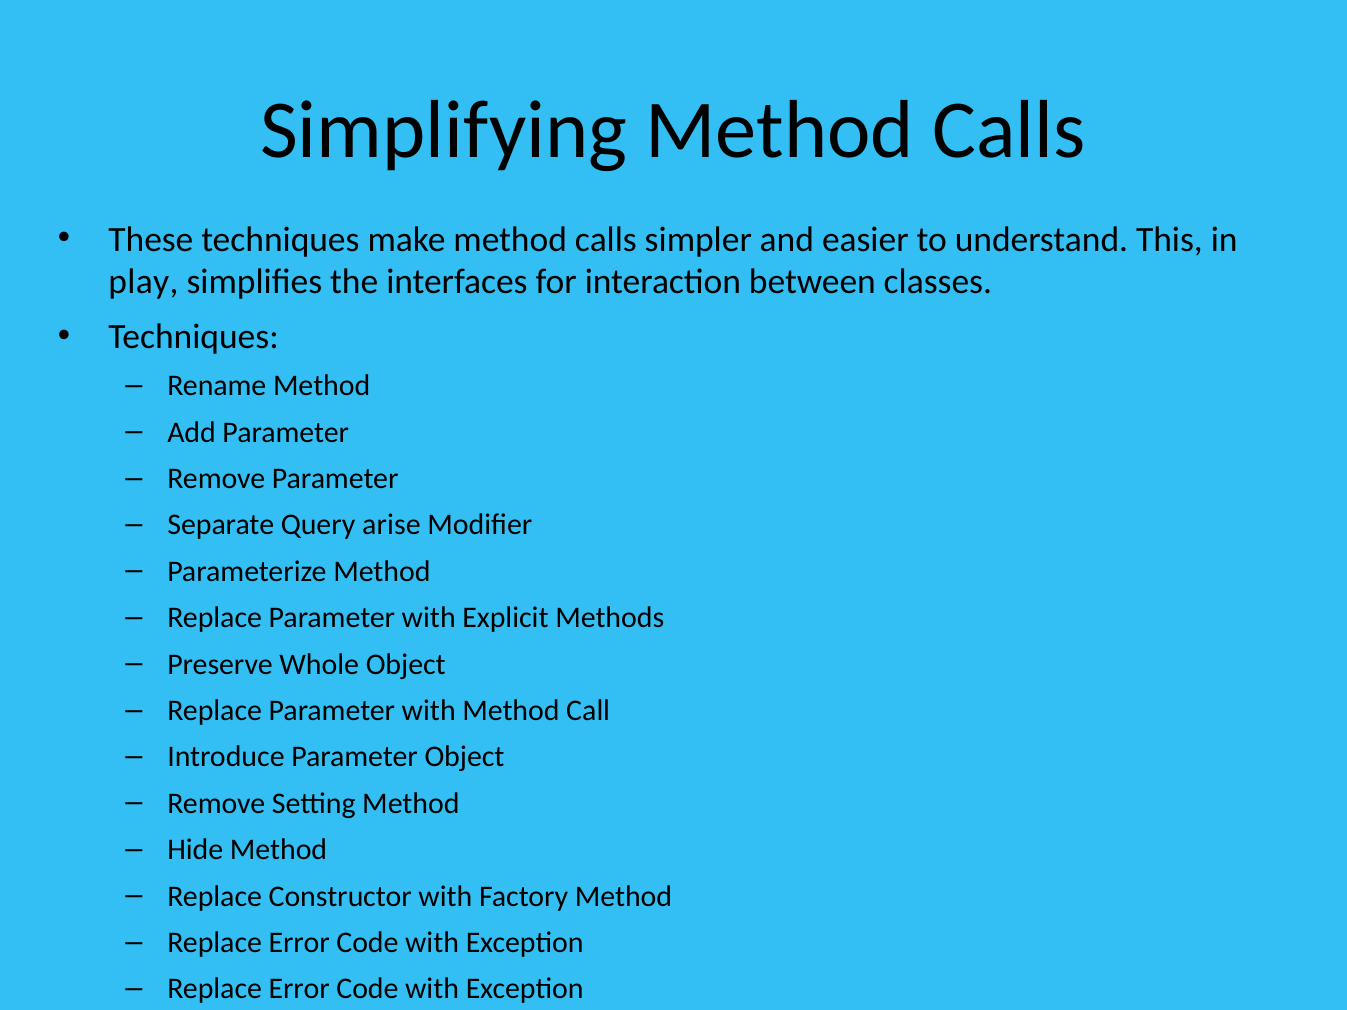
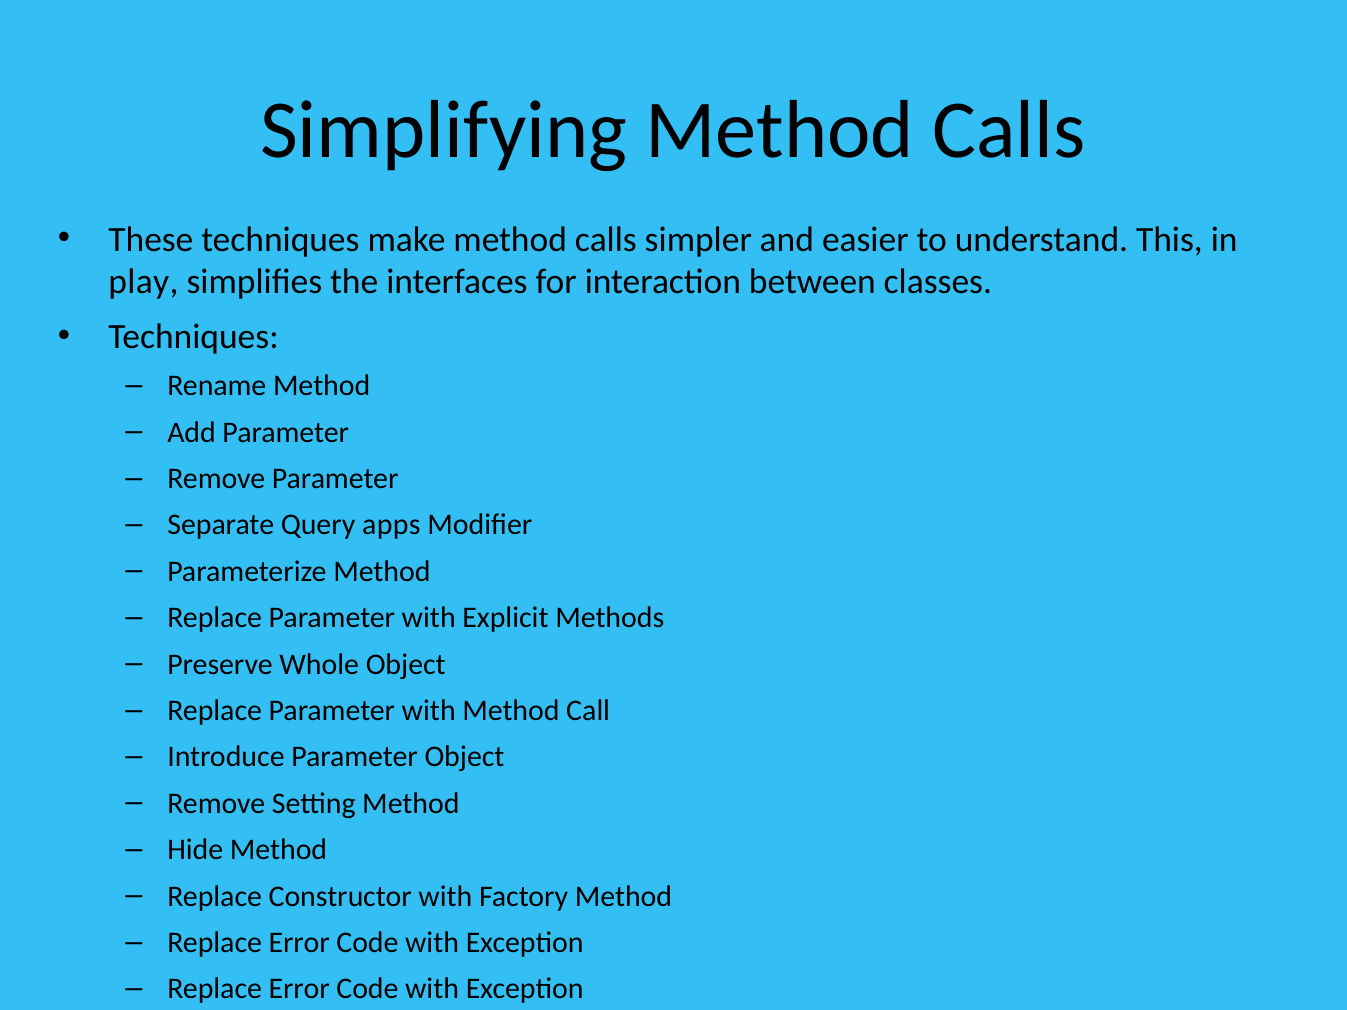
arise: arise -> apps (391, 525)
